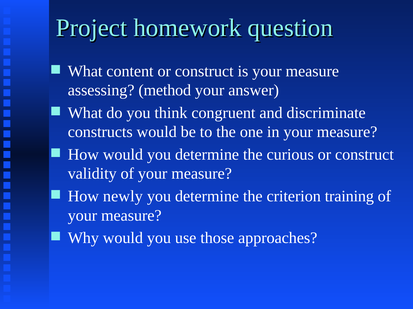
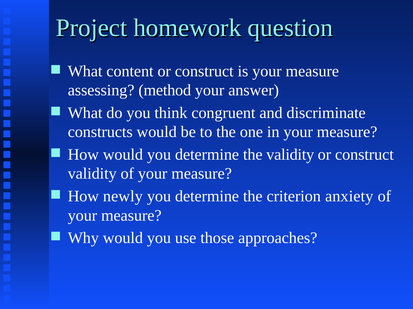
the curious: curious -> validity (290, 155)
training: training -> anxiety (349, 197)
